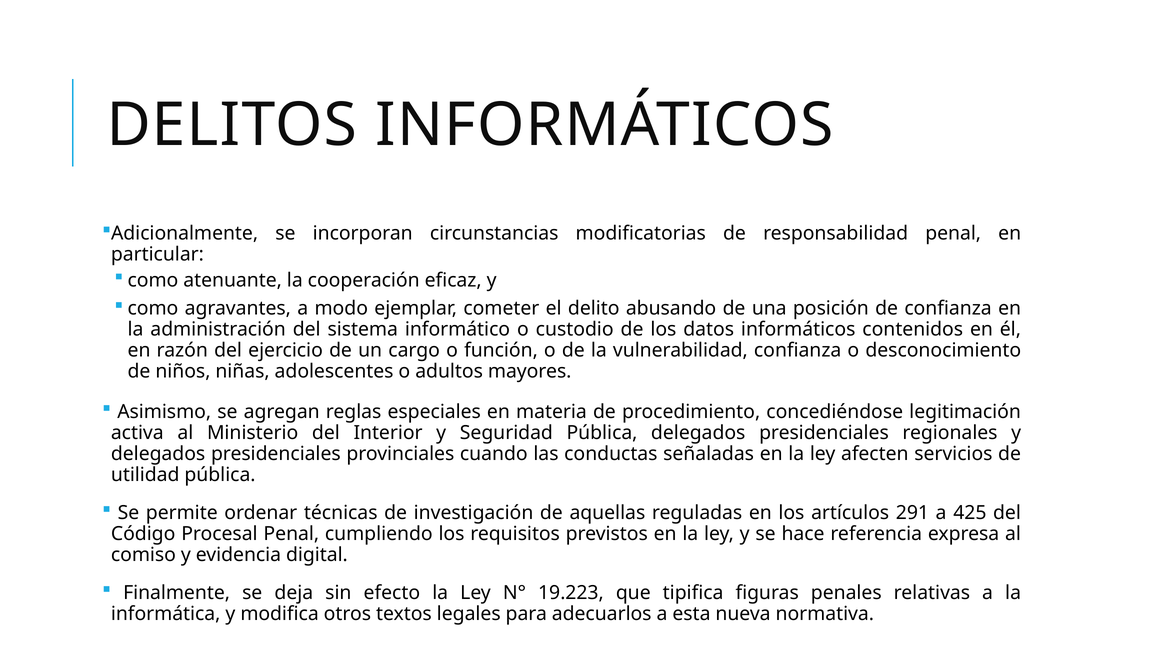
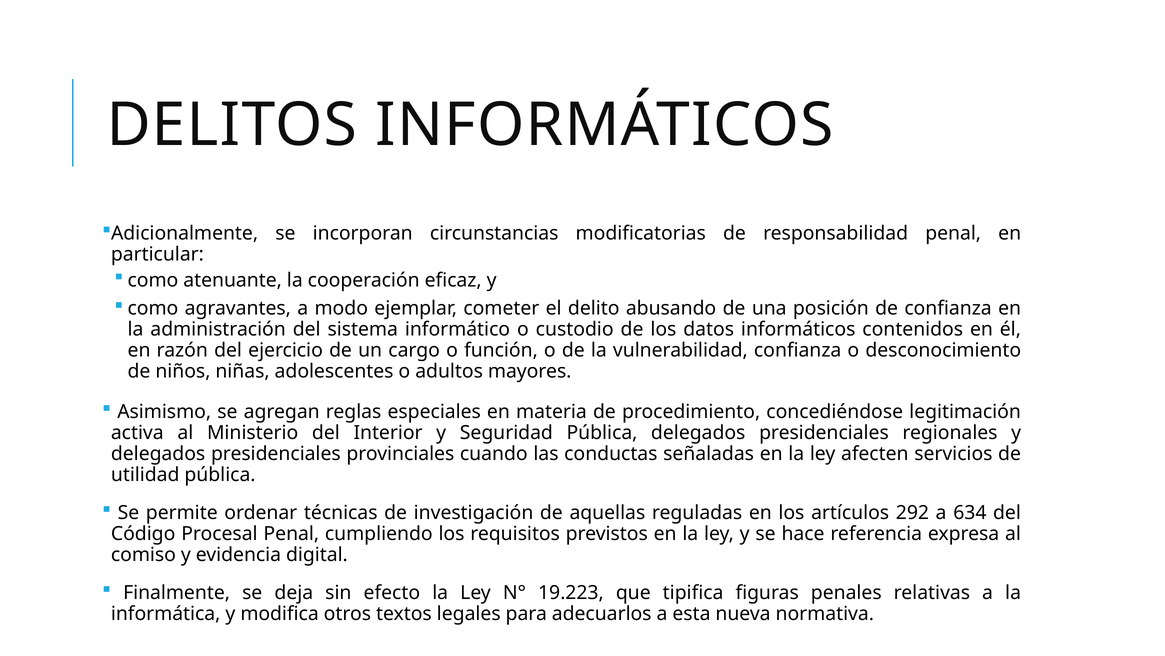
291: 291 -> 292 (912, 512)
425: 425 -> 634 (970, 512)
